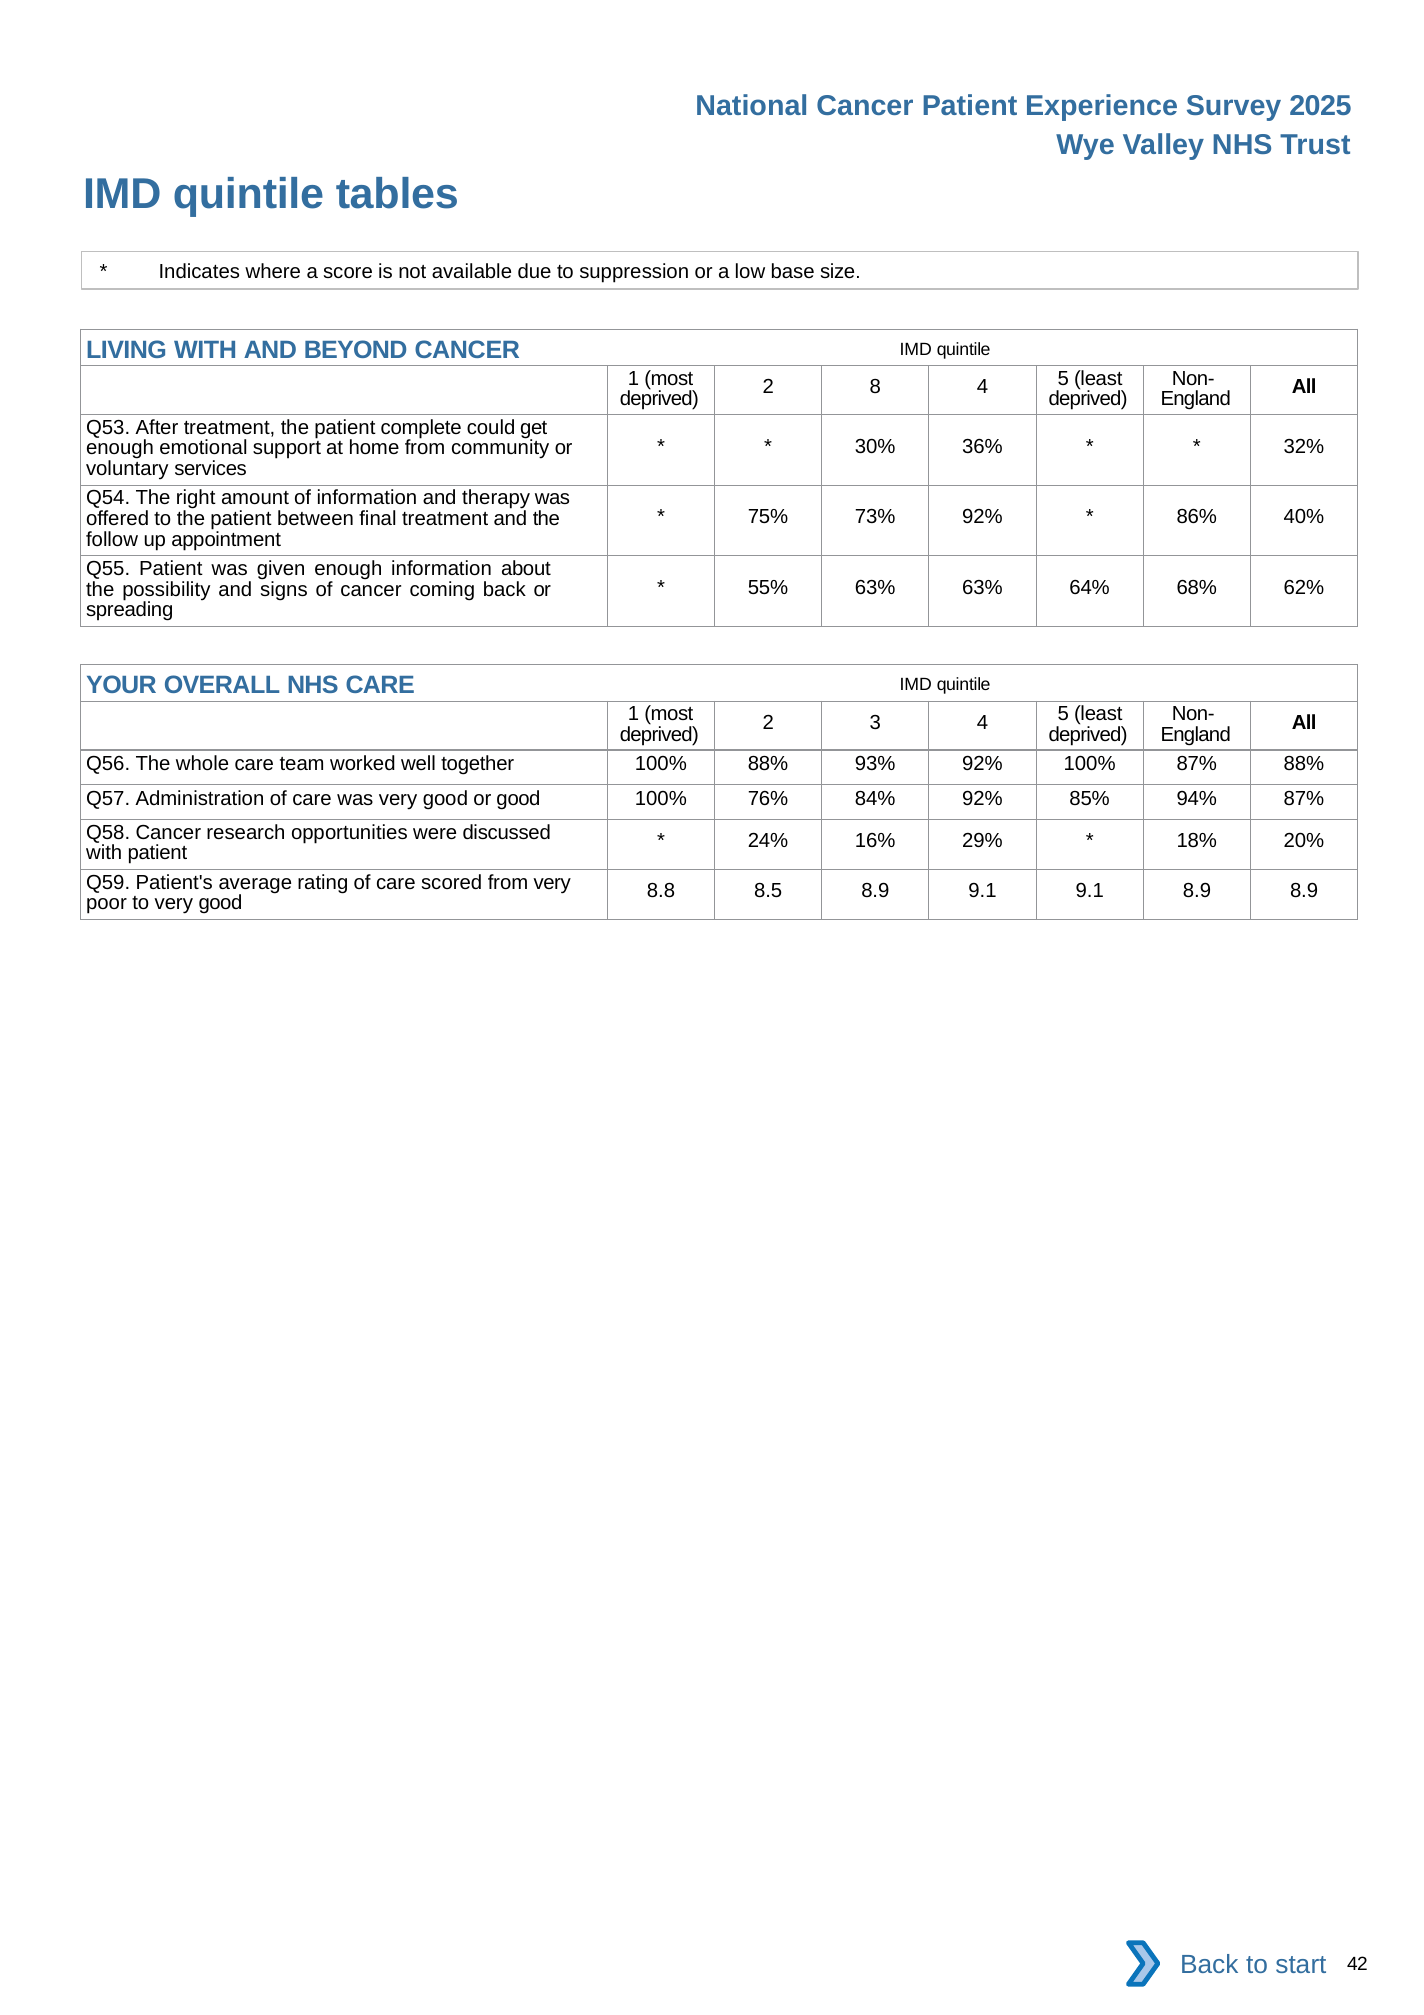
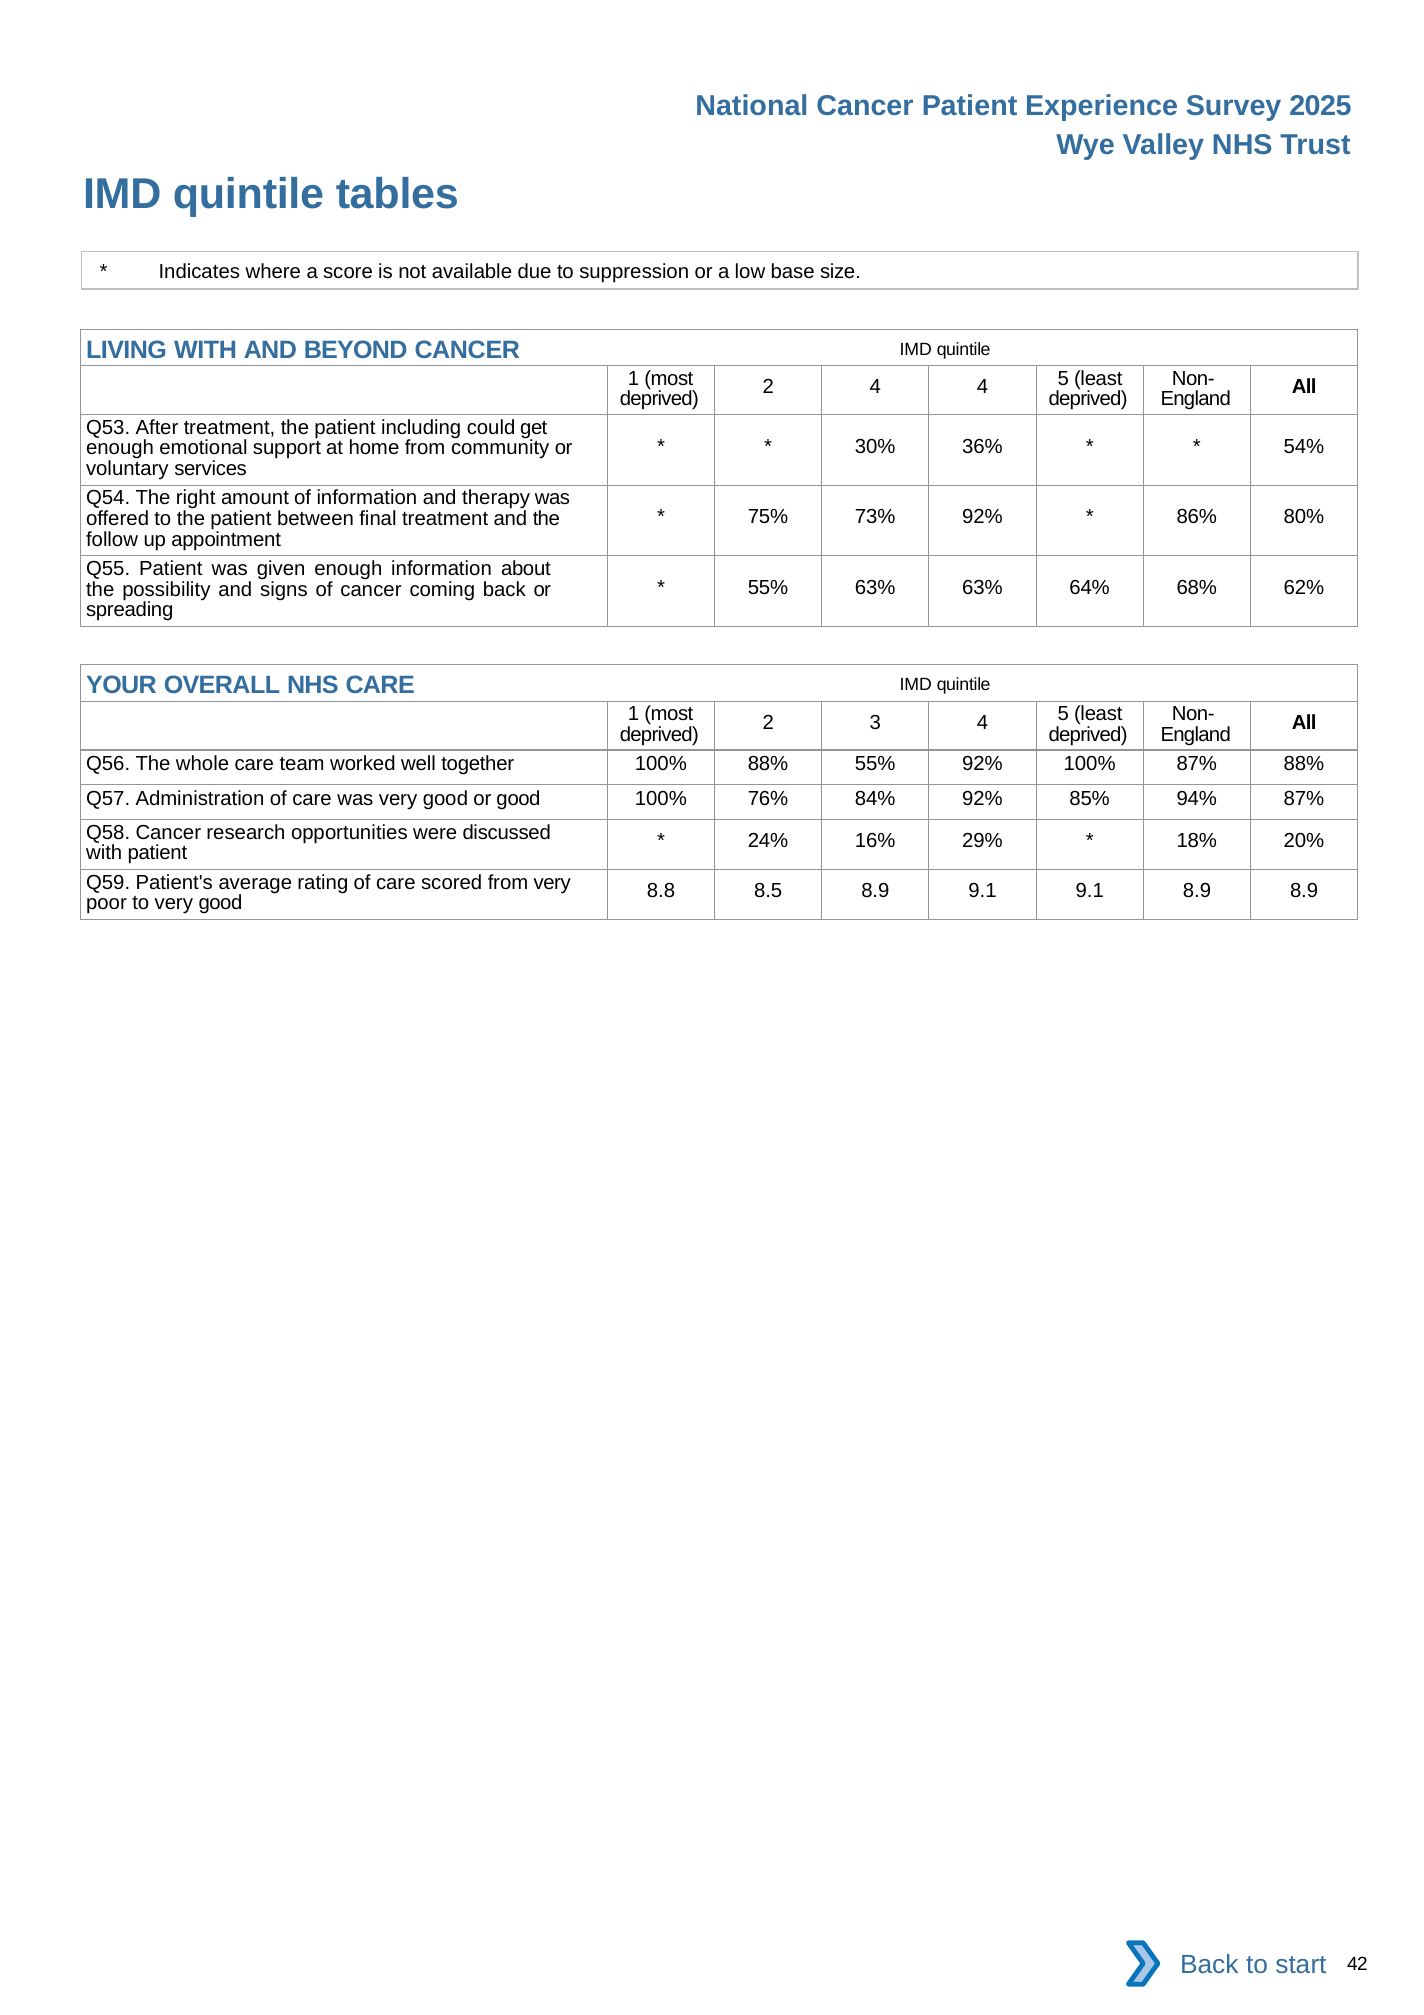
2 8: 8 -> 4 (875, 387)
complete: complete -> including (421, 428)
32%: 32% -> 54% (1304, 447)
40%: 40% -> 80% (1304, 517)
88% 93%: 93% -> 55% (875, 764)
